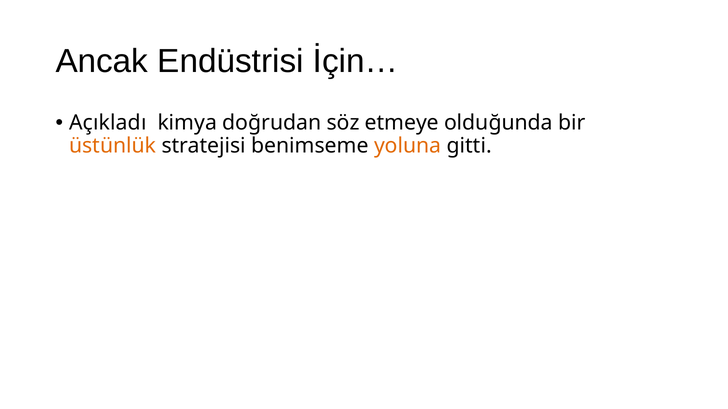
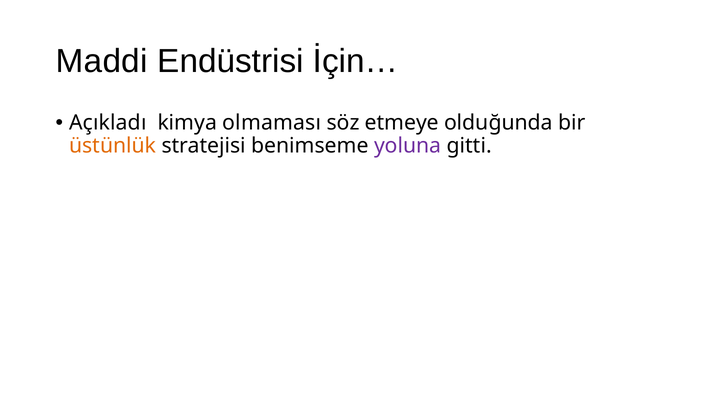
Ancak: Ancak -> Maddi (102, 61)
doğrudan: doğrudan -> olmaması (272, 123)
yoluna colour: orange -> purple (408, 146)
